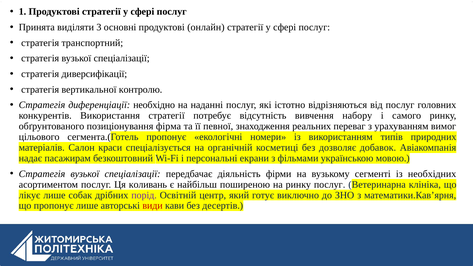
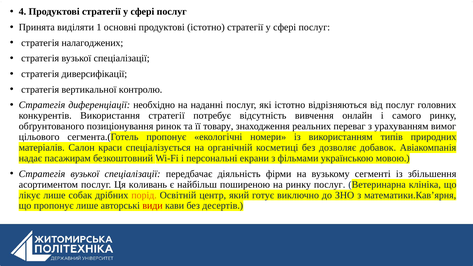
1: 1 -> 4 (23, 12)
3: 3 -> 1 (99, 27)
продуктові онлайн: онлайн -> істотно (206, 27)
транспортний: транспортний -> налагоджених (92, 43)
набору: набору -> онлайн (357, 116)
фірма: фірма -> ринок (169, 126)
певної: певної -> товару (218, 126)
необхідних: необхідних -> збільшення (432, 174)
порід colour: purple -> orange (144, 195)
